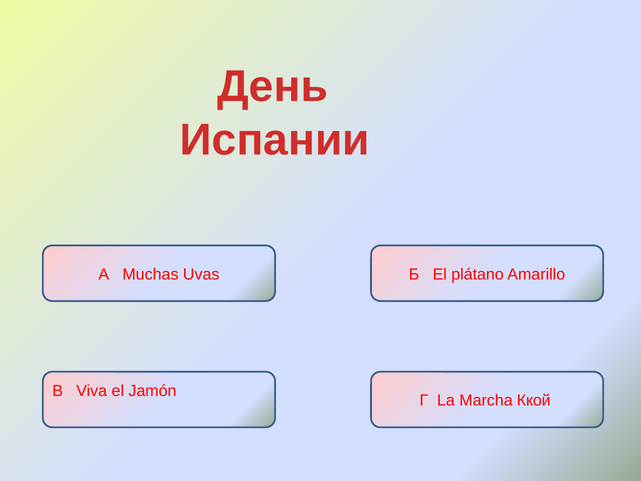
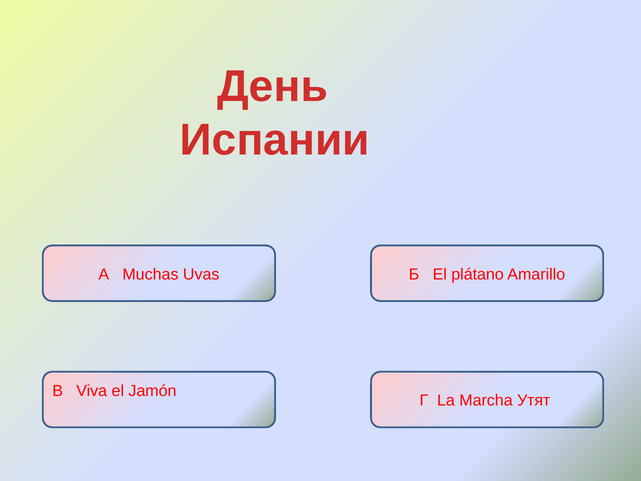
Ккой: Ккой -> Утят (534, 400)
